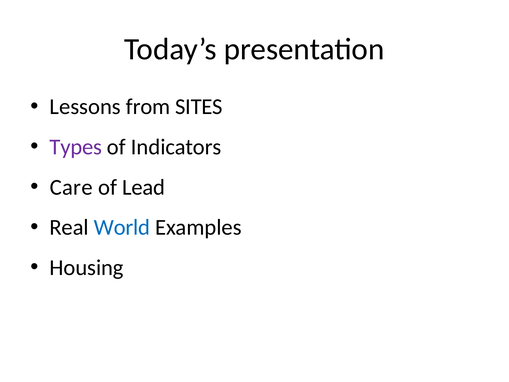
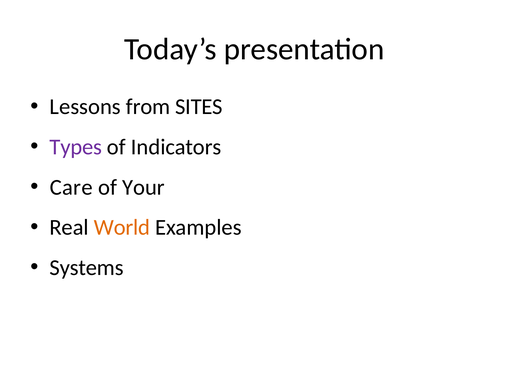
Lead: Lead -> Your (144, 187)
World colour: blue -> orange (122, 227)
Housing: Housing -> Systems (87, 267)
